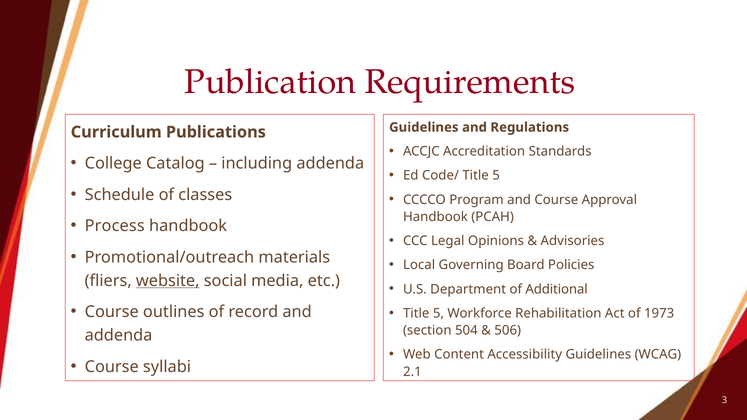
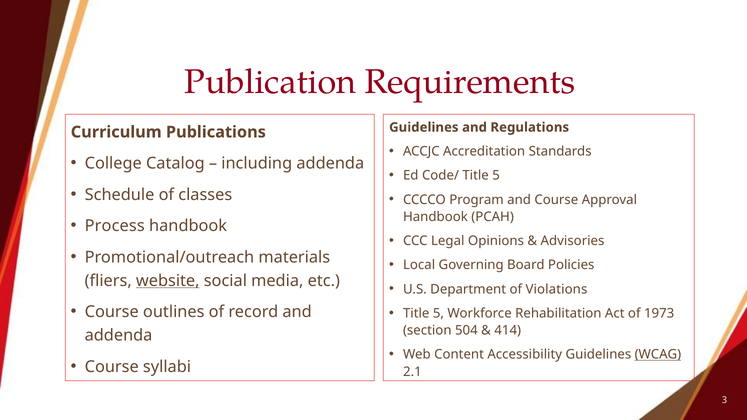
Additional: Additional -> Violations (556, 289)
506: 506 -> 414 (508, 331)
WCAG underline: none -> present (658, 355)
